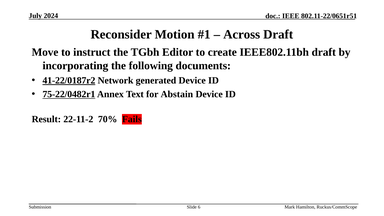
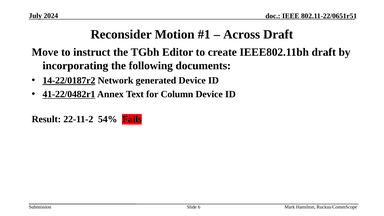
41-22/0187r2: 41-22/0187r2 -> 14-22/0187r2 (69, 80)
75-22/0482r1: 75-22/0482r1 -> 41-22/0482r1 (69, 94)
Abstain: Abstain -> Column (177, 94)
70%: 70% -> 54% (108, 119)
